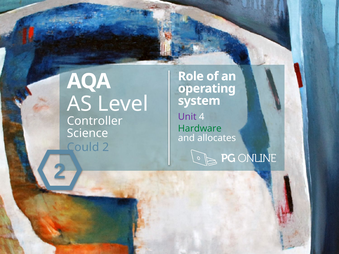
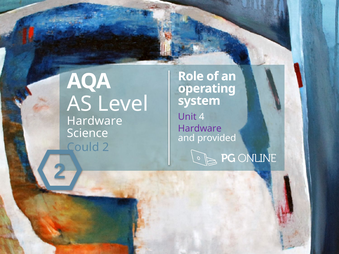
Controller: Controller -> Hardware (95, 121)
Hardware colour: green -> purple (200, 129)
allocates: allocates -> provided (217, 138)
